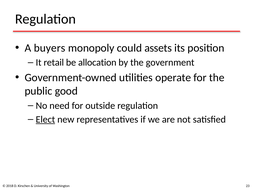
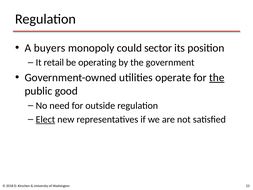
assets: assets -> sector (158, 48)
allocation: allocation -> operating (97, 62)
the underline: none -> present (217, 77)
